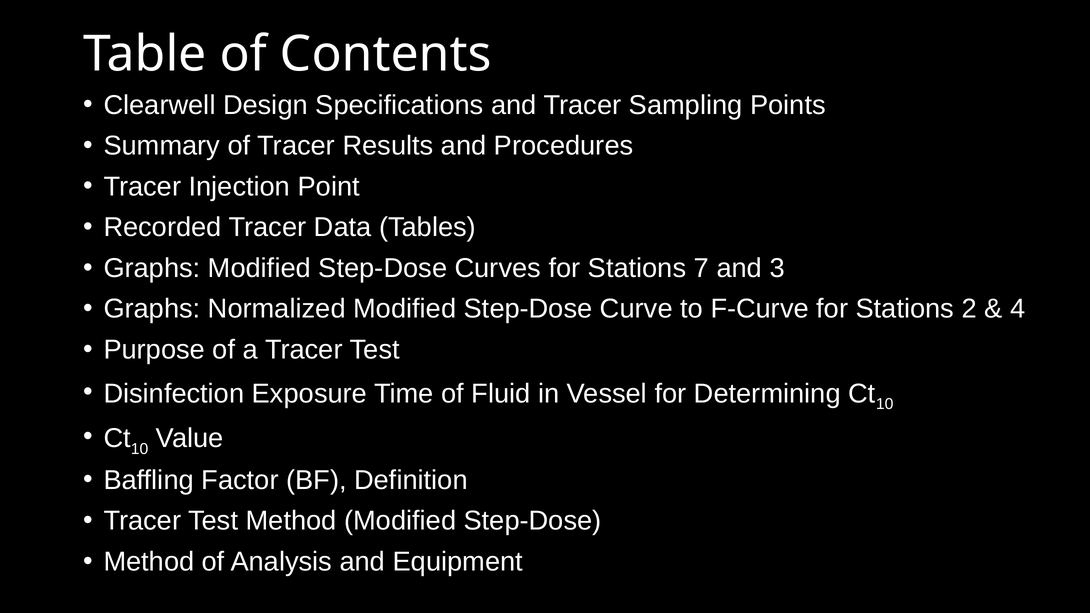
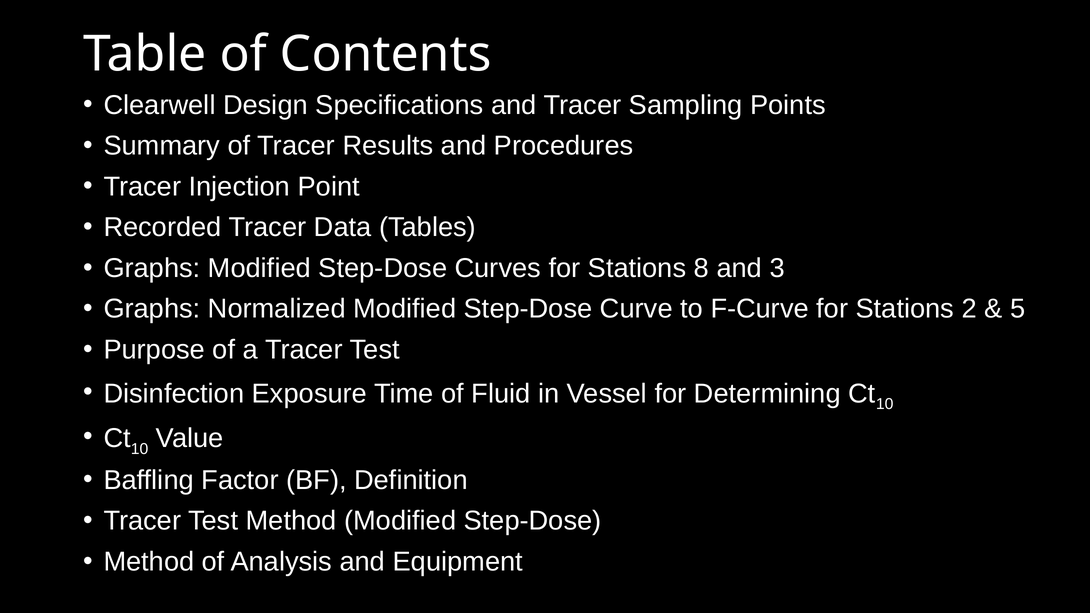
7: 7 -> 8 (701, 268)
4: 4 -> 5 (1018, 309)
